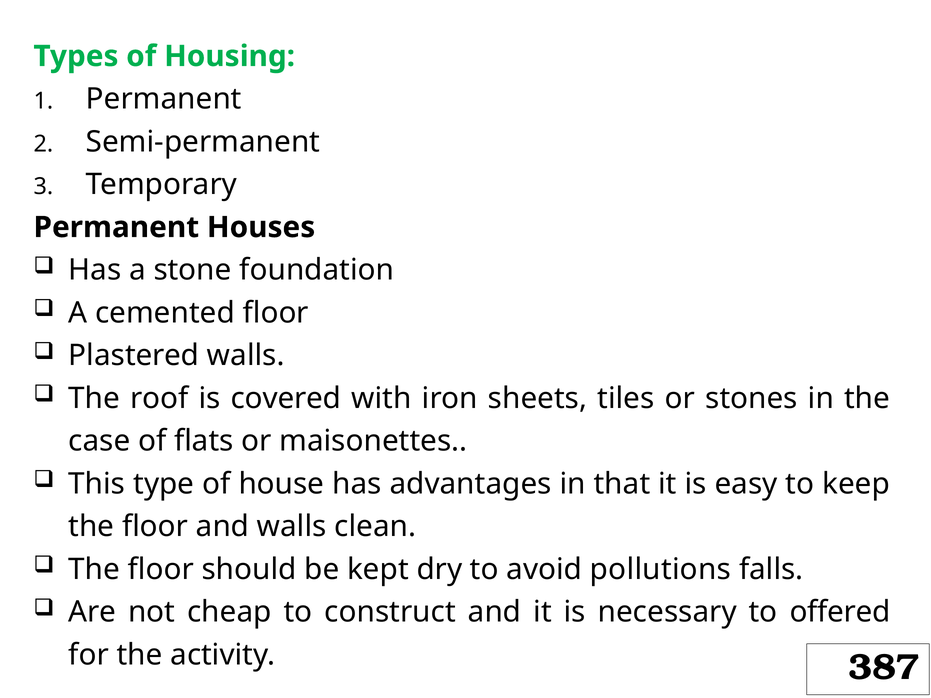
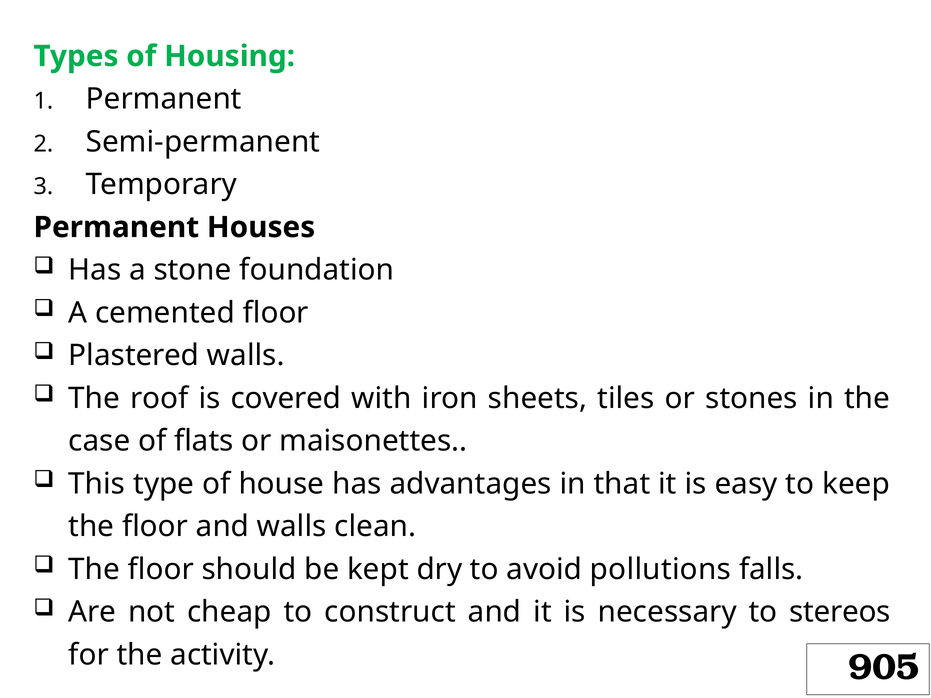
offered: offered -> stereos (840, 612)
387: 387 -> 905 (884, 667)
